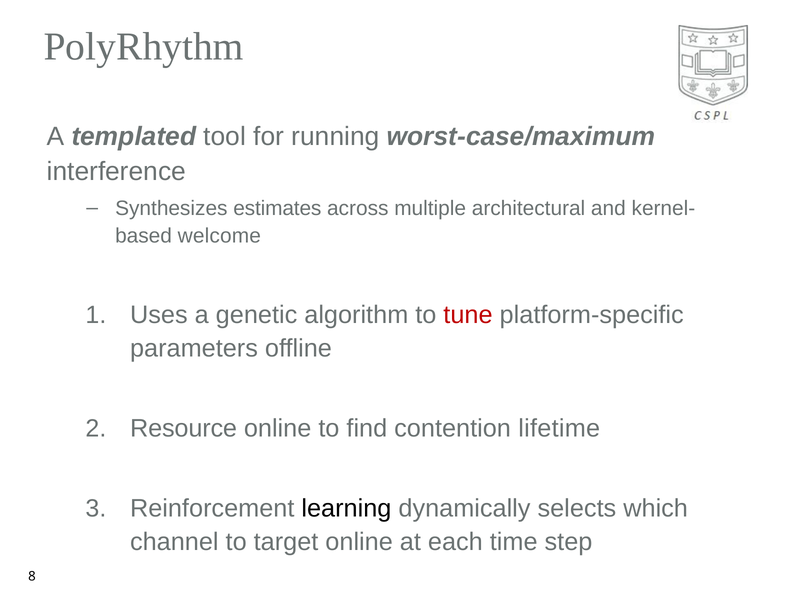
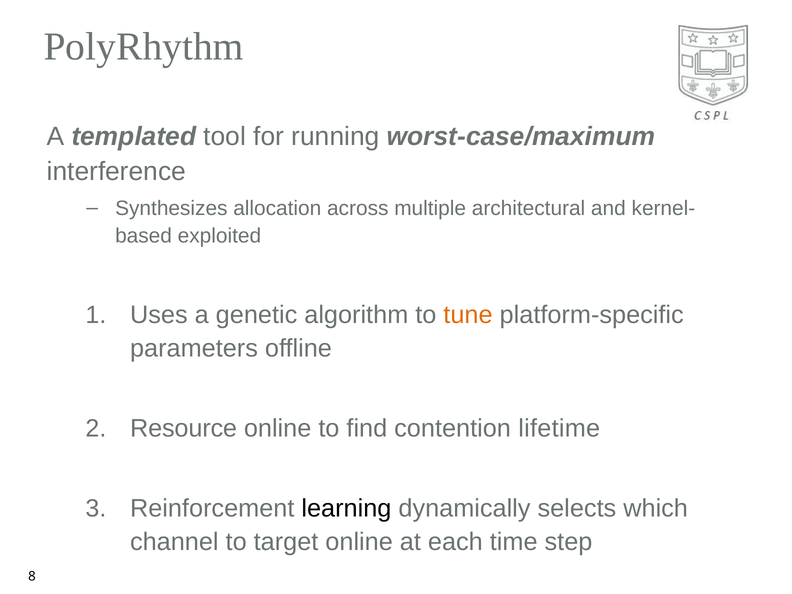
estimates: estimates -> allocation (277, 208)
welcome: welcome -> exploited (219, 236)
tune colour: red -> orange (468, 315)
